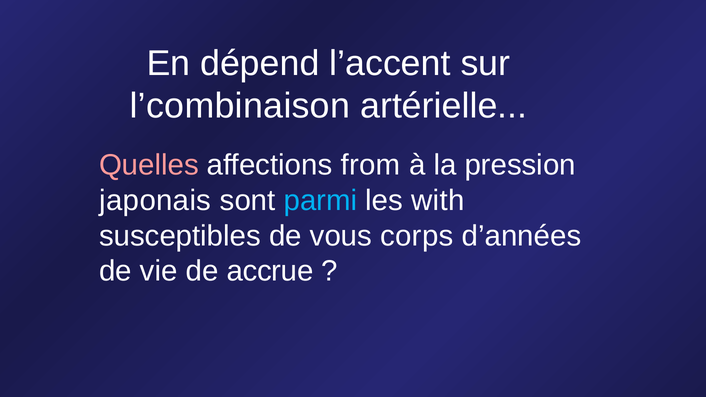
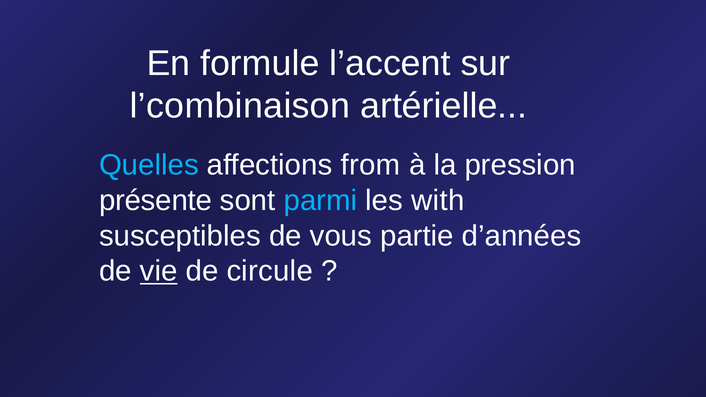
dépend: dépend -> formule (260, 63)
Quelles colour: pink -> light blue (149, 165)
japonais: japonais -> présente (156, 201)
corps: corps -> partie (417, 236)
vie underline: none -> present (159, 271)
accrue: accrue -> circule (270, 271)
